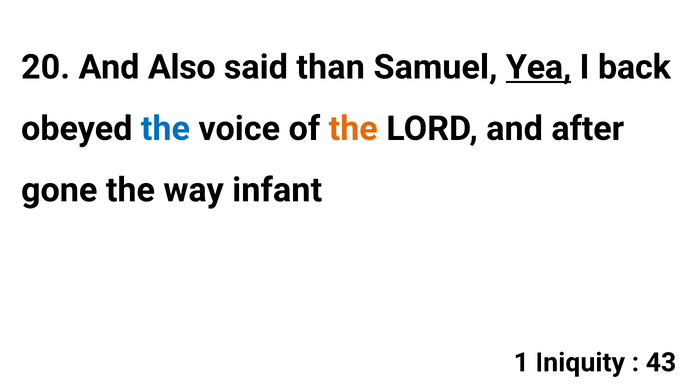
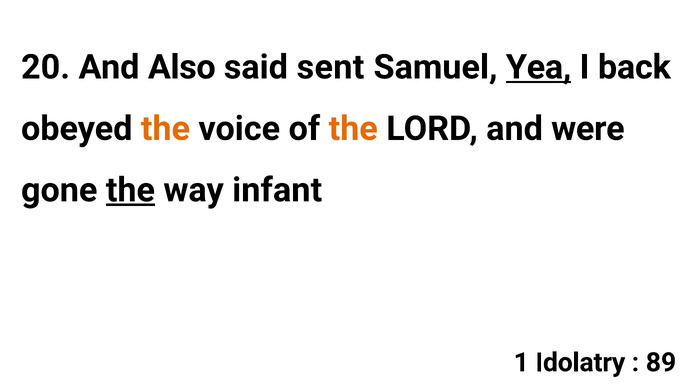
than: than -> sent (330, 67)
the colour: blue -> orange (165, 129)
after: after -> were (588, 129)
the underline: none -> present (130, 190)
Iniquity: Iniquity -> Idolatry (580, 363)
43: 43 -> 89 (661, 363)
